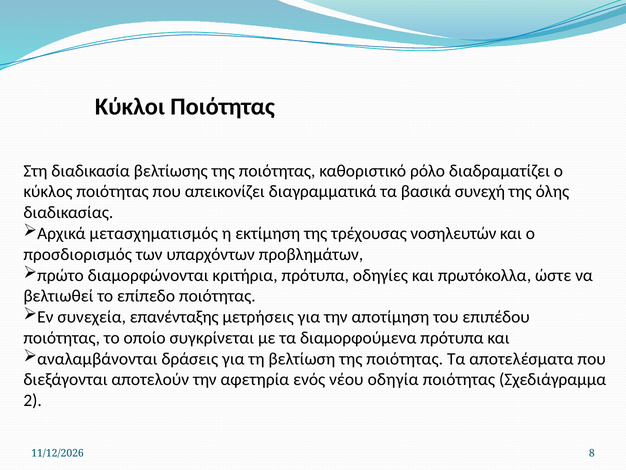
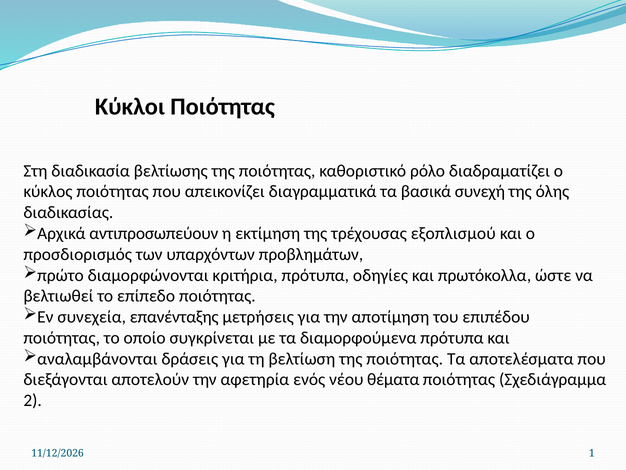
μετασχηματισμός: μετασχηματισμός -> αντιπροσωπεύουν (154, 233)
νοσηλευτών: νοσηλευτών -> εξοπλισμού (453, 233)
οδηγία: οδηγία -> θέματα (393, 379)
8: 8 -> 1 (592, 453)
